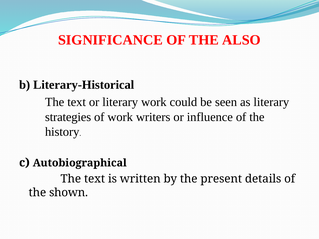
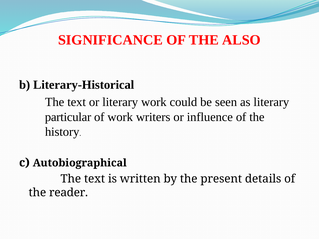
strategies: strategies -> particular (68, 117)
shown: shown -> reader (69, 193)
